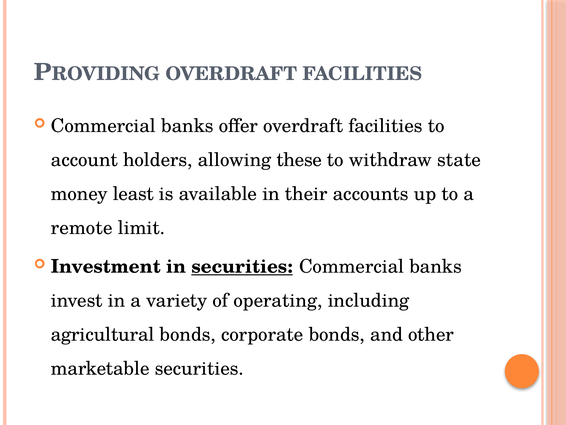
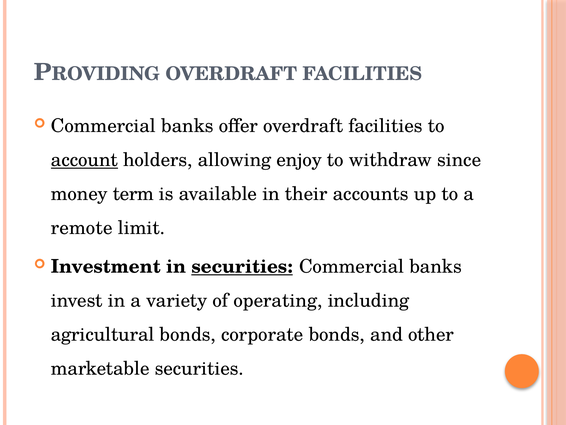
account underline: none -> present (84, 160)
these: these -> enjoy (299, 160)
state: state -> since (459, 160)
least: least -> term (133, 194)
